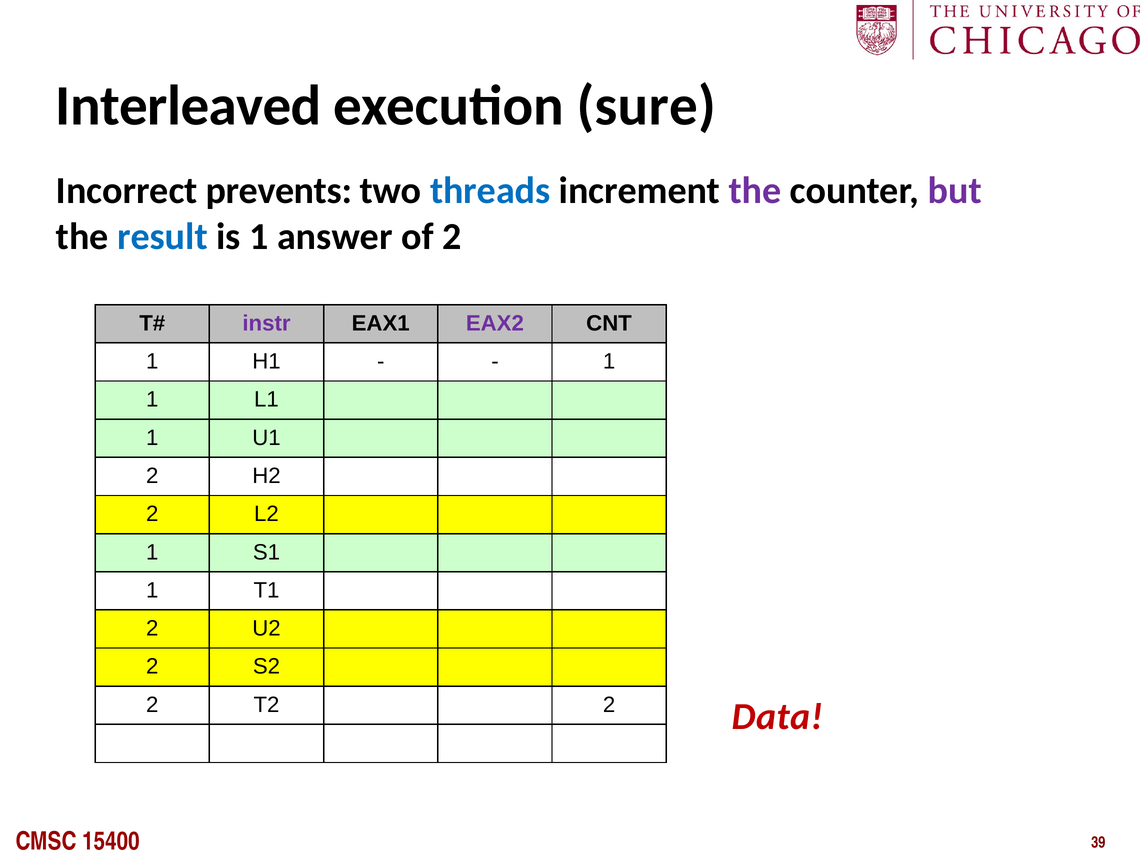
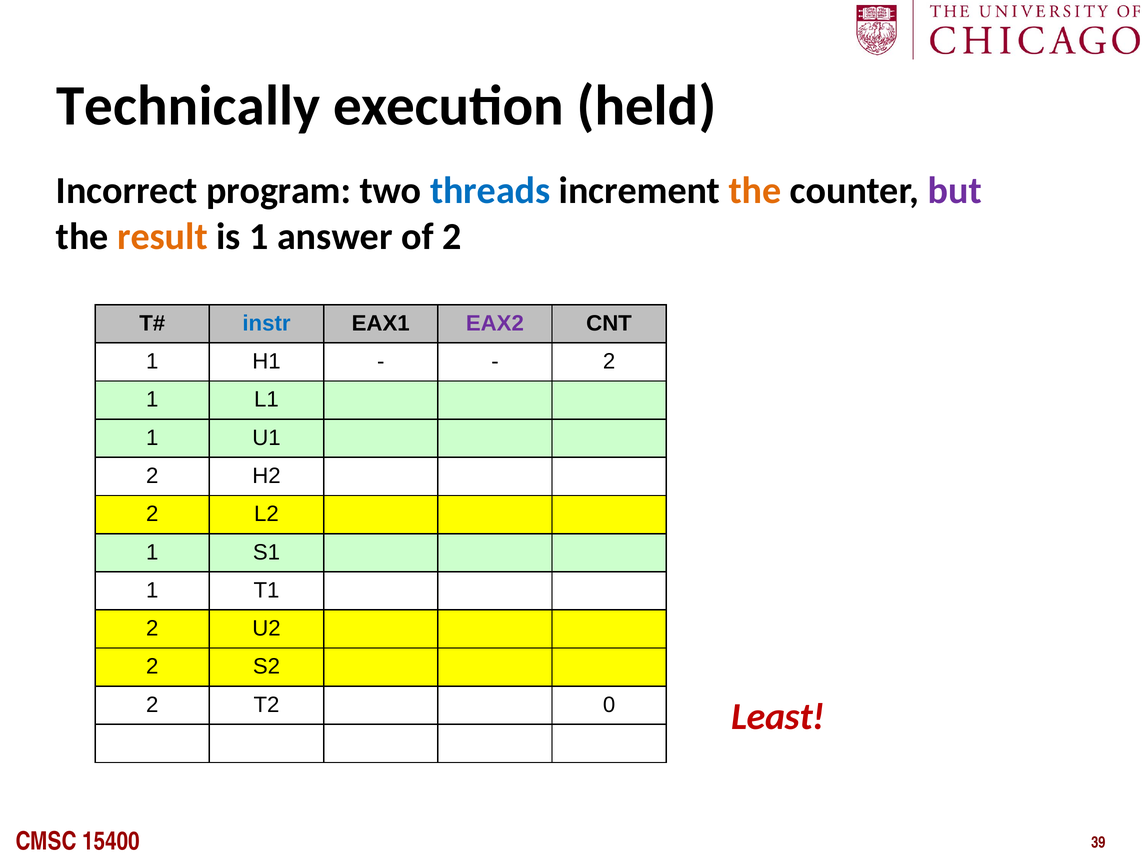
Interleaved: Interleaved -> Technically (188, 106)
sure: sure -> held (647, 106)
prevents: prevents -> program (279, 191)
the colour: purple -> orange (755, 191)
result colour: blue -> orange (162, 236)
instr colour: purple -> blue (267, 323)
1: 1 -> 2 (609, 361)
T2 2: 2 -> 0 (609, 704)
Data: Data -> Least (778, 716)
